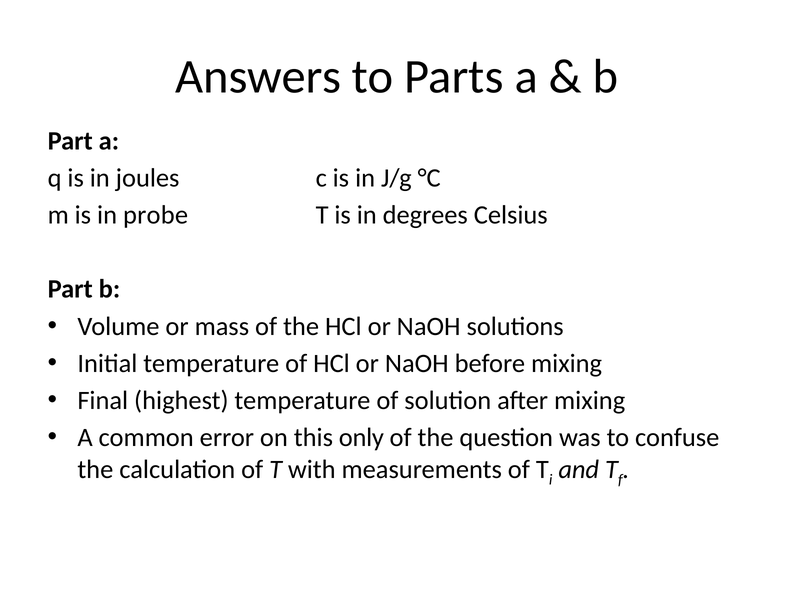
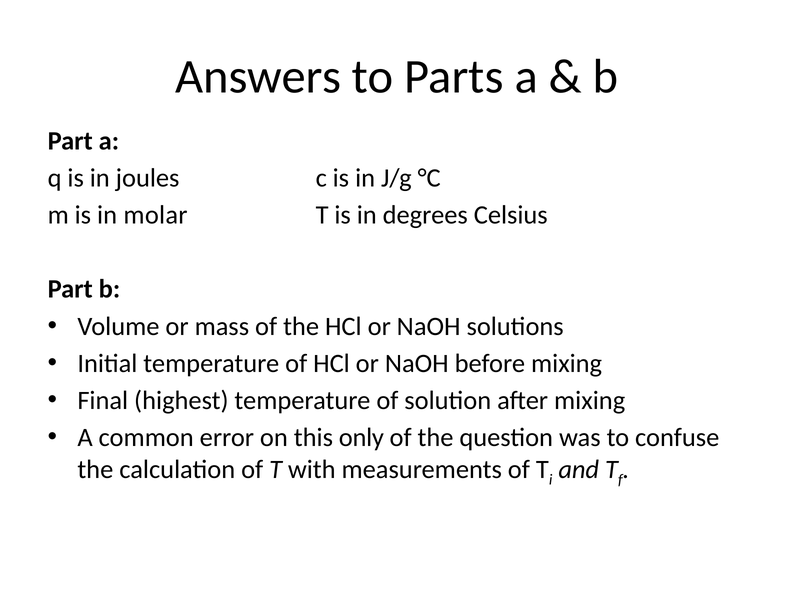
probe: probe -> molar (156, 215)
